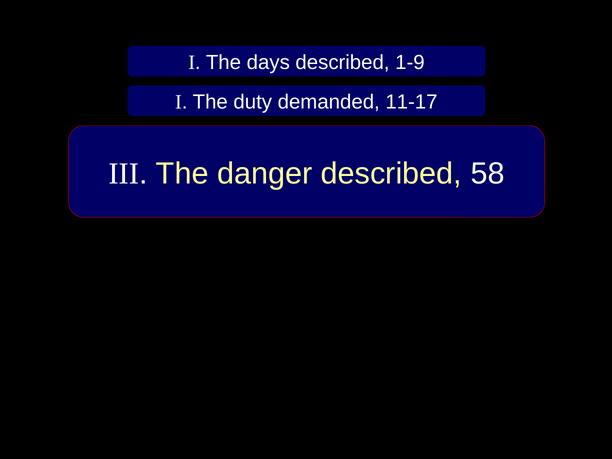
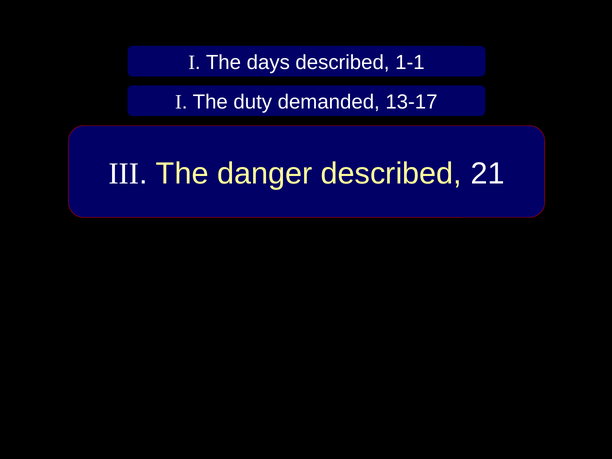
1-9: 1-9 -> 1-1 (410, 63)
11-17: 11-17 -> 13-17 (411, 102)
58: 58 -> 21 (488, 174)
